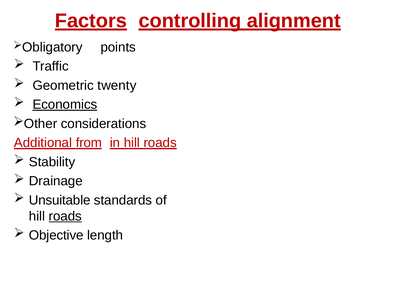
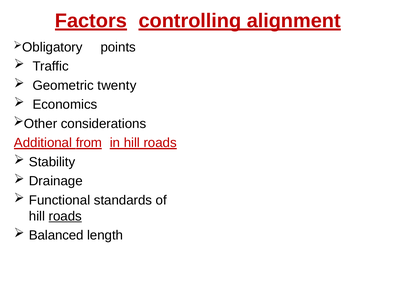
Economics underline: present -> none (65, 105)
Unsuitable: Unsuitable -> Functional (60, 200)
Objective: Objective -> Balanced (56, 235)
